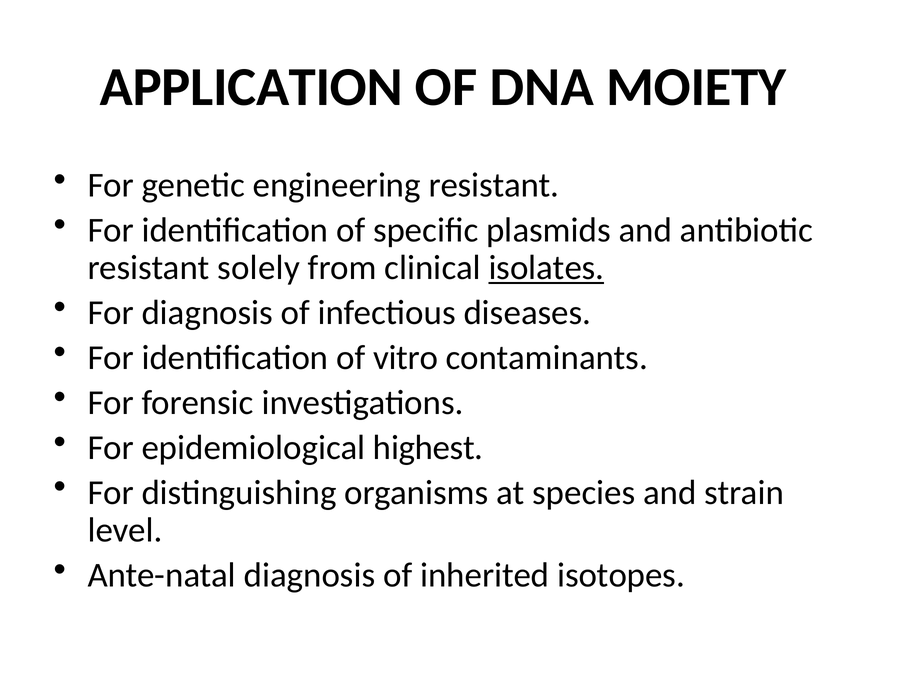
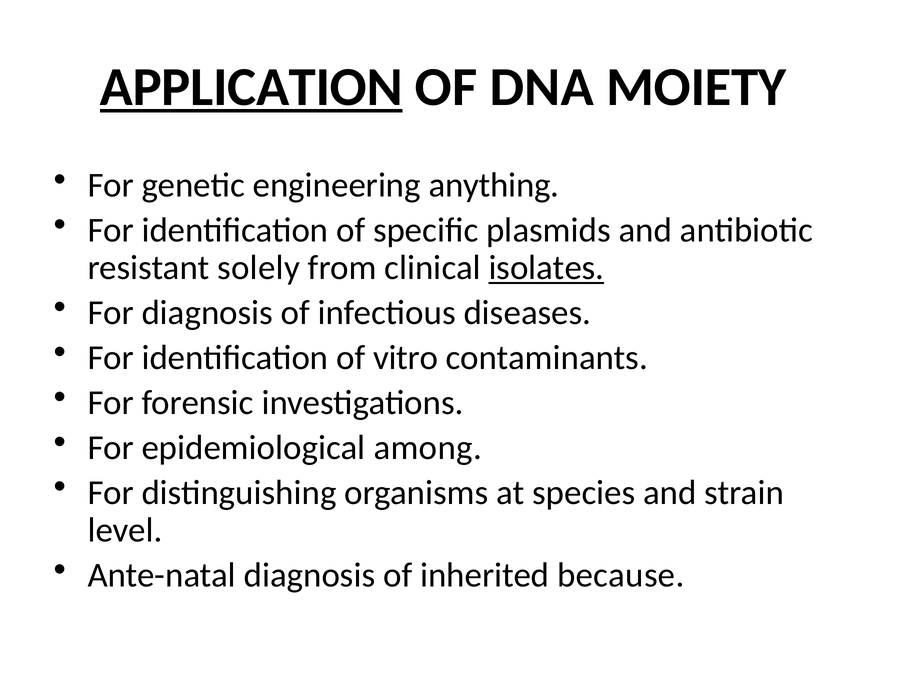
APPLICATION underline: none -> present (251, 87)
engineering resistant: resistant -> anything (494, 185)
highest: highest -> among (428, 448)
isotopes: isotopes -> because (621, 575)
